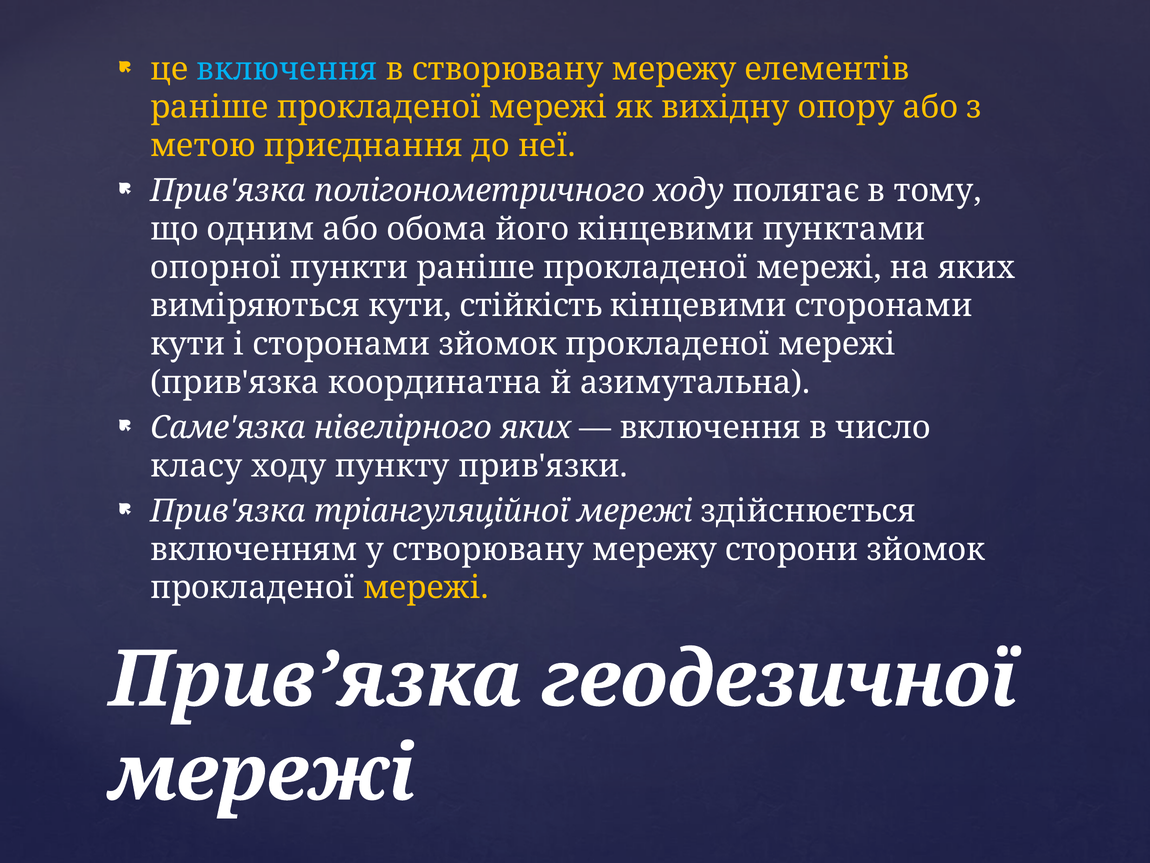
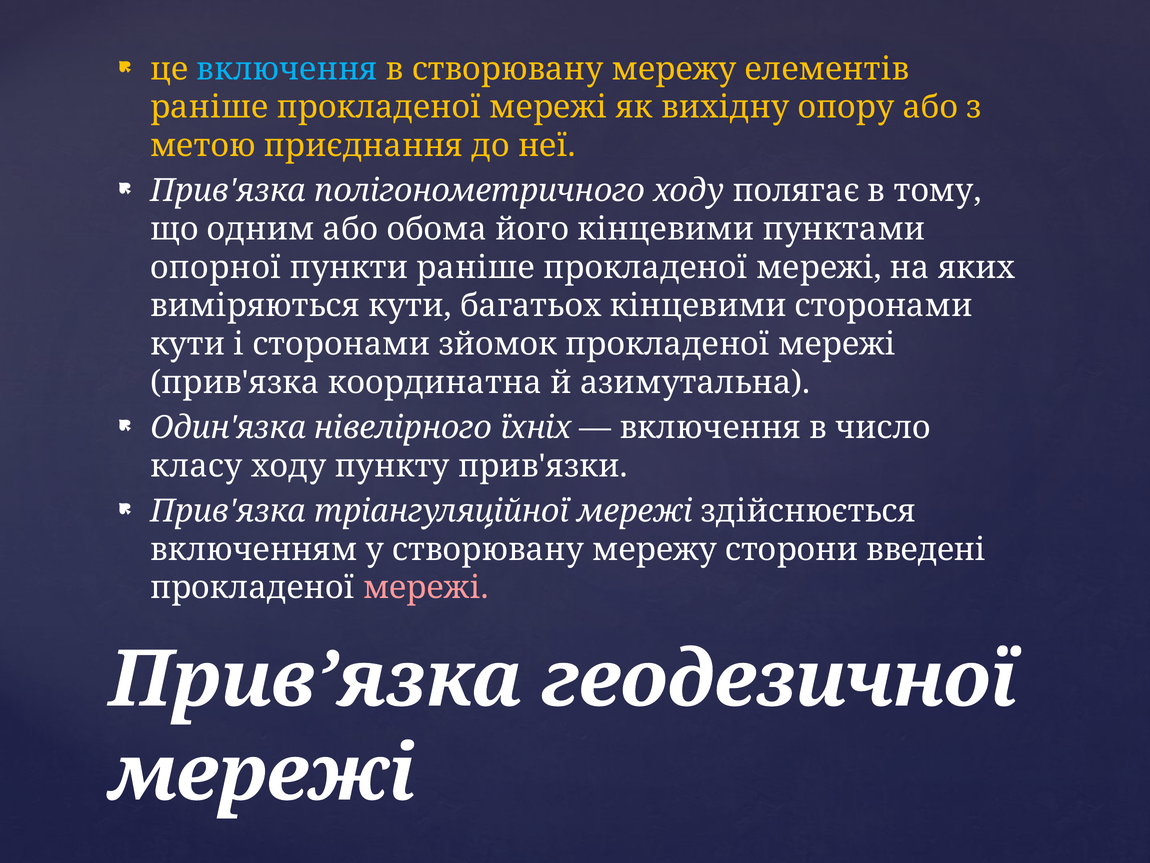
стійкість: стійкість -> багатьох (531, 306)
Саме'язка: Саме'язка -> Один'язка (228, 427)
нівелірного яких: яких -> їхніх (536, 427)
сторони зйомок: зйомок -> введені (926, 549)
мережі colour: yellow -> pink (426, 588)
